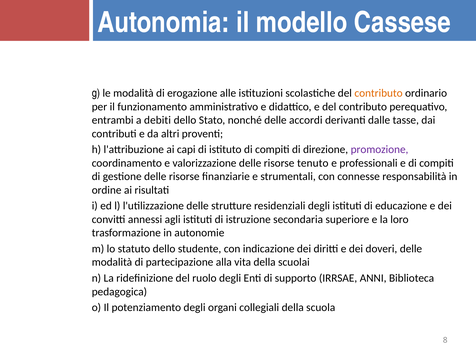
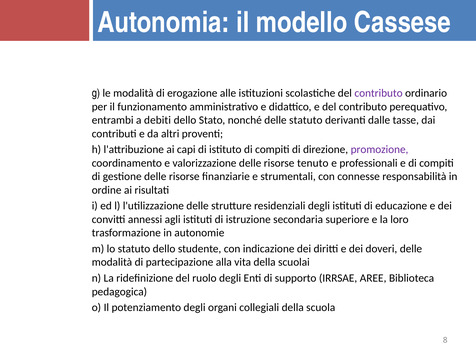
contributo colour: orange -> purple (379, 93)
delle accordi: accordi -> statuto (306, 120)
ANNI: ANNI -> AREE (373, 278)
